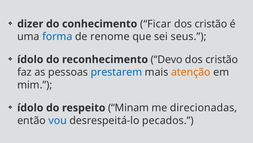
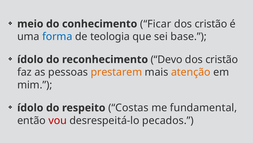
dizer: dizer -> meio (30, 24)
renome: renome -> teologia (110, 36)
seus: seus -> base (189, 36)
prestarem colour: blue -> orange (116, 72)
Minam: Minam -> Costas (128, 107)
direcionadas: direcionadas -> fundamental (204, 107)
vou colour: blue -> red (58, 120)
